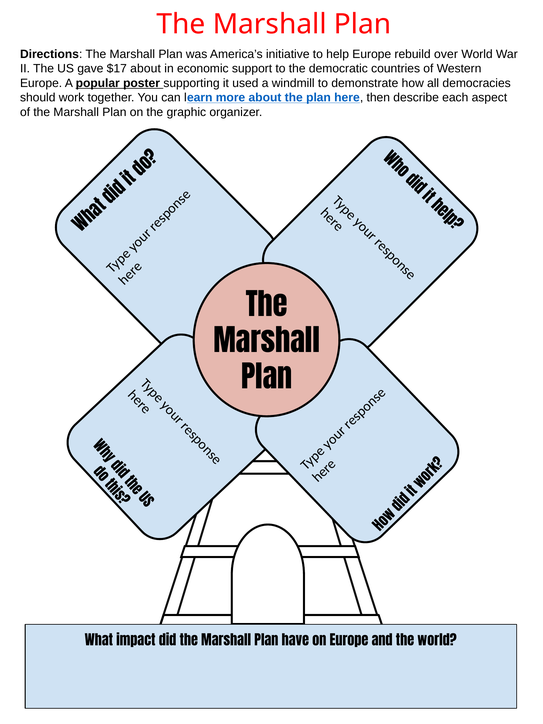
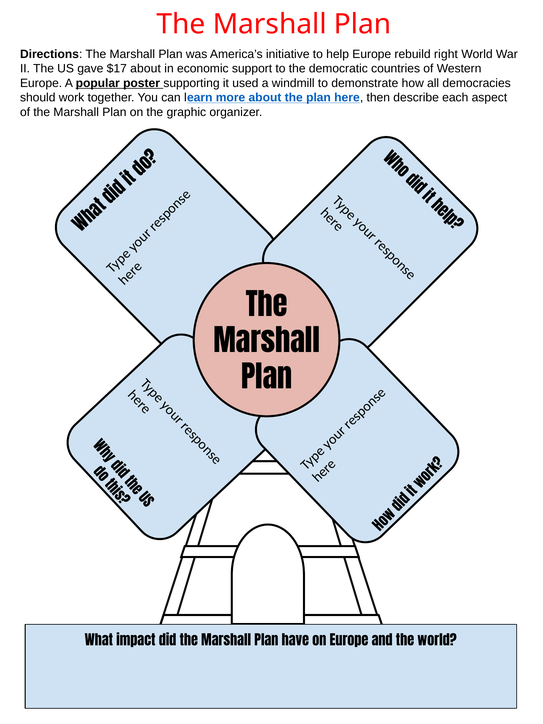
over: over -> right (446, 54)
